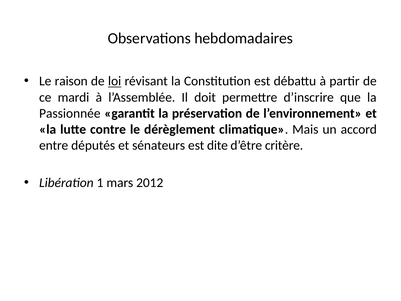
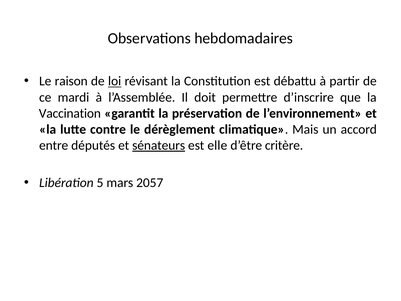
Passionnée: Passionnée -> Vaccination (70, 113)
sénateurs underline: none -> present (159, 145)
dite: dite -> elle (217, 145)
1: 1 -> 5 (100, 183)
2012: 2012 -> 2057 (150, 183)
